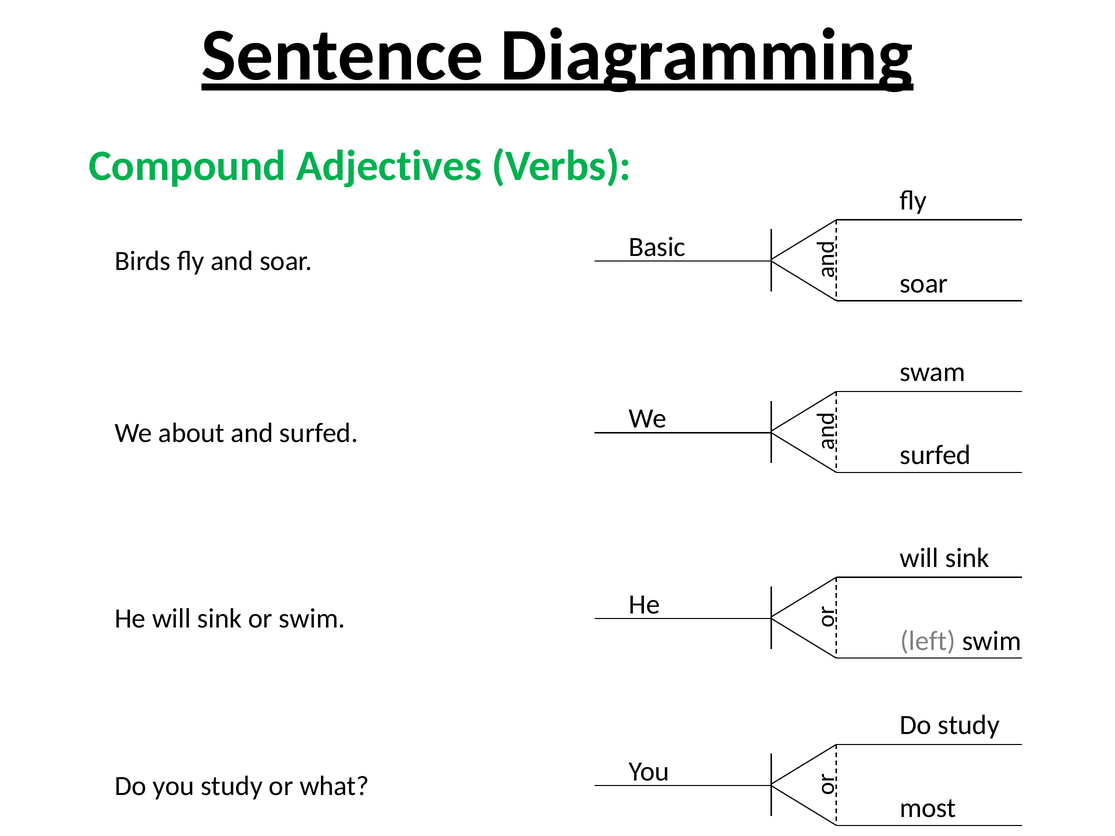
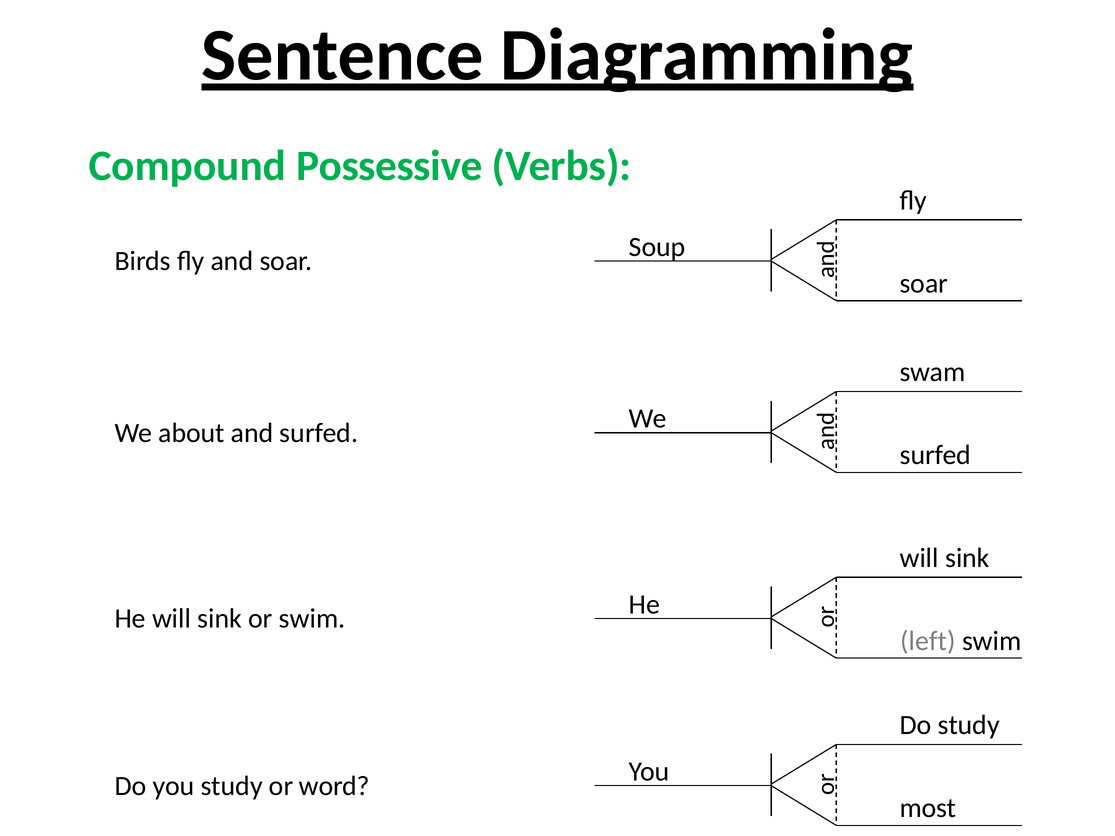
Adjectives: Adjectives -> Possessive (389, 166)
Basic: Basic -> Soup (657, 247)
what: what -> word (334, 786)
